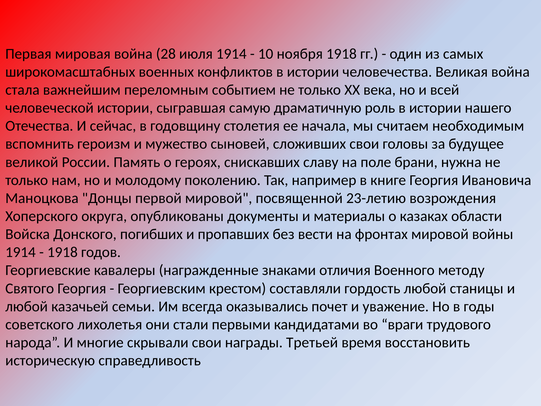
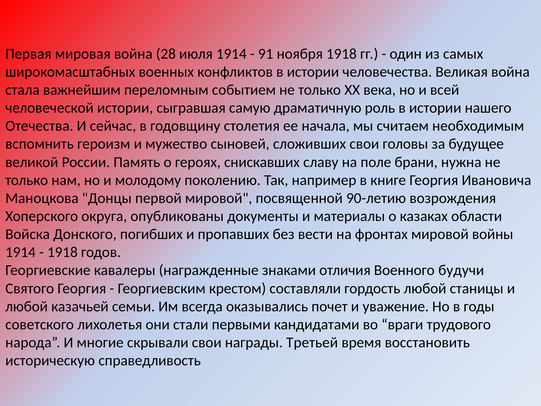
10: 10 -> 91 (266, 54)
23-летию: 23-летию -> 90-летию (376, 198)
методу: методу -> будучи (461, 270)
